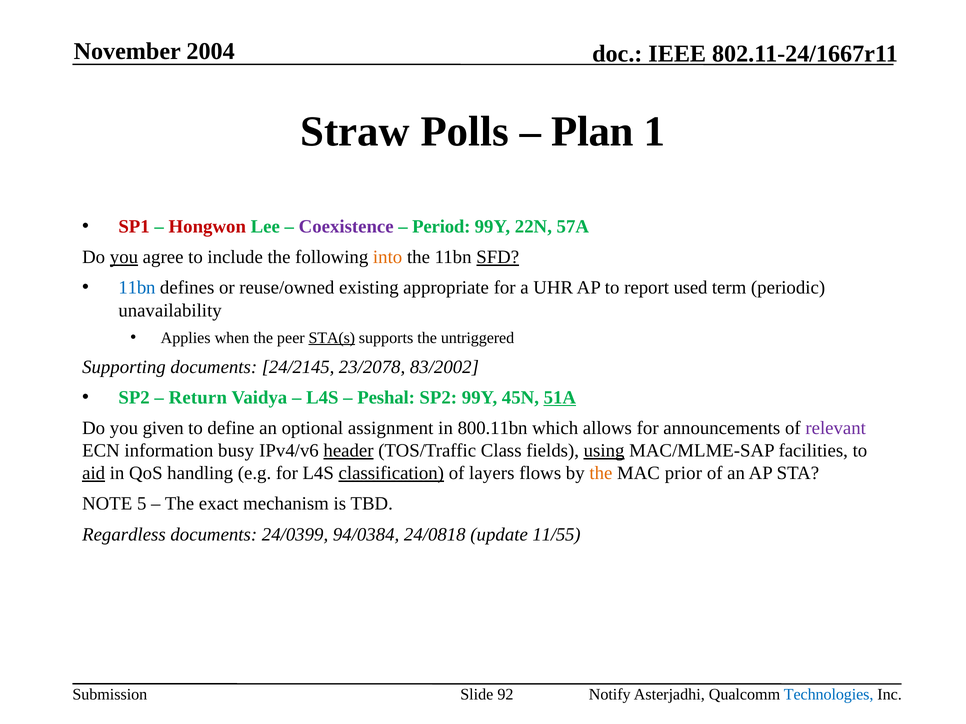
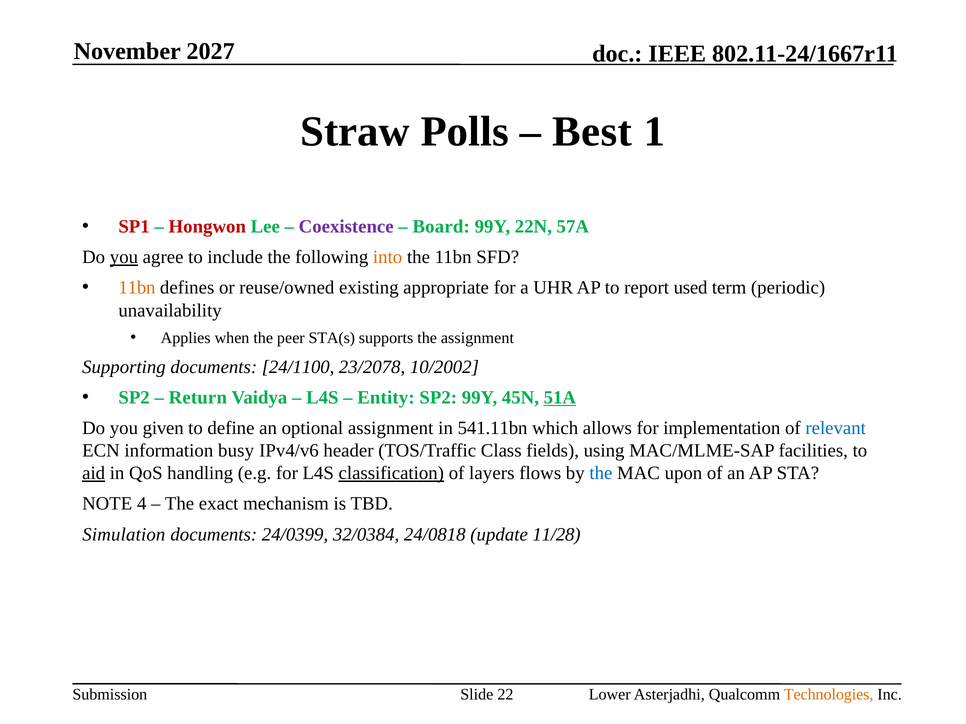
2004: 2004 -> 2027 (211, 51)
Plan: Plan -> Best (592, 132)
Period: Period -> Board (441, 227)
SFD underline: present -> none (498, 257)
11bn colour: blue -> orange (137, 288)
STA(s underline: present -> none (332, 338)
the untriggered: untriggered -> assignment (477, 338)
24/2145: 24/2145 -> 24/1100 (298, 367)
83/2002: 83/2002 -> 10/2002 (444, 367)
Peshal: Peshal -> Entity (386, 398)
800.11bn: 800.11bn -> 541.11bn (493, 428)
announcements: announcements -> implementation (722, 428)
relevant colour: purple -> blue (836, 428)
header underline: present -> none (349, 451)
using underline: present -> none (604, 451)
the colour: orange -> blue (601, 473)
prior: prior -> upon (683, 473)
5: 5 -> 4 (142, 504)
Regardless: Regardless -> Simulation (124, 535)
94/0384: 94/0384 -> 32/0384 (366, 535)
11/55: 11/55 -> 11/28 (557, 535)
92: 92 -> 22 (505, 695)
Notify: Notify -> Lower (610, 695)
Technologies colour: blue -> orange (829, 695)
